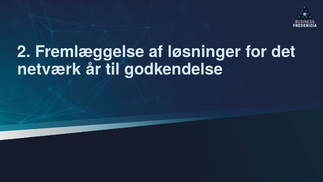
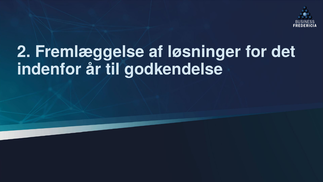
netværk: netværk -> indenfor (49, 69)
